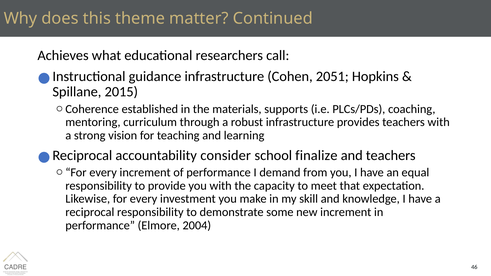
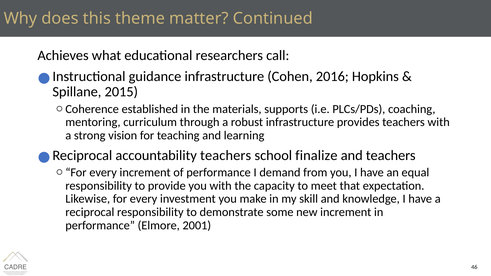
2051: 2051 -> 2016 (332, 77)
accountability consider: consider -> teachers (226, 155)
2004: 2004 -> 2001 (197, 226)
